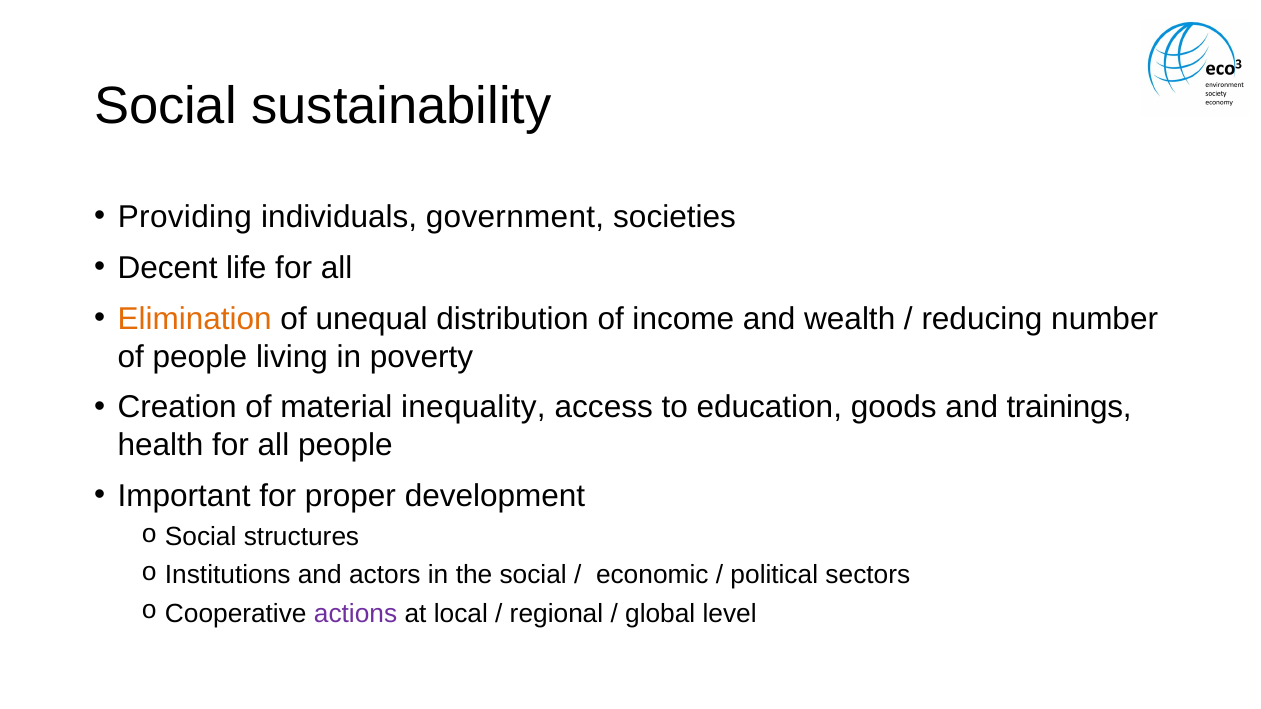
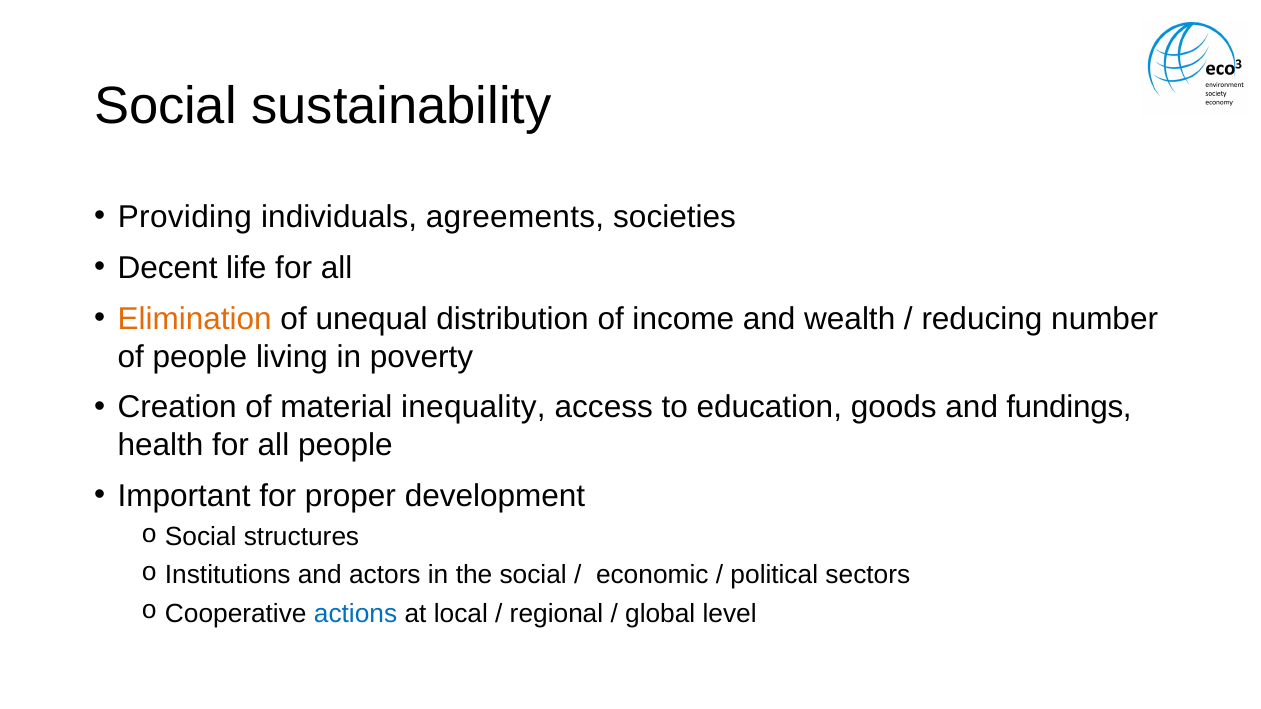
government: government -> agreements (515, 217)
trainings: trainings -> fundings (1069, 408)
actions colour: purple -> blue (356, 614)
